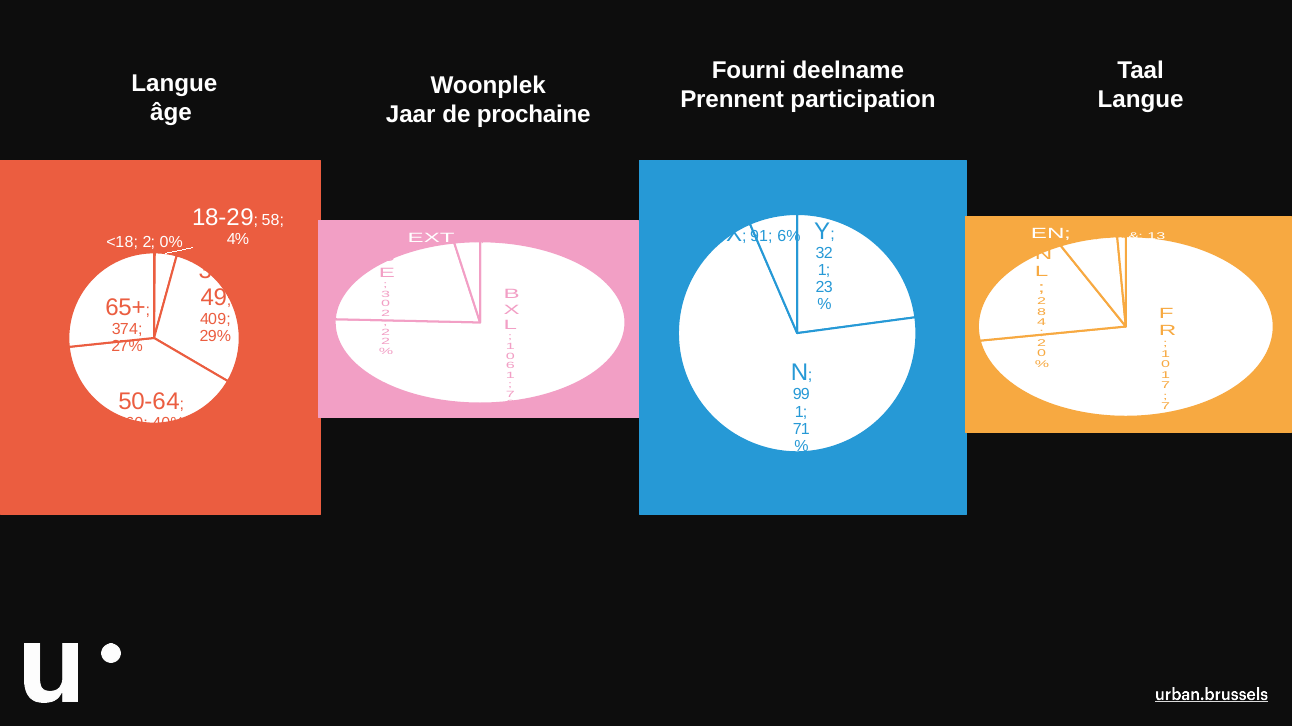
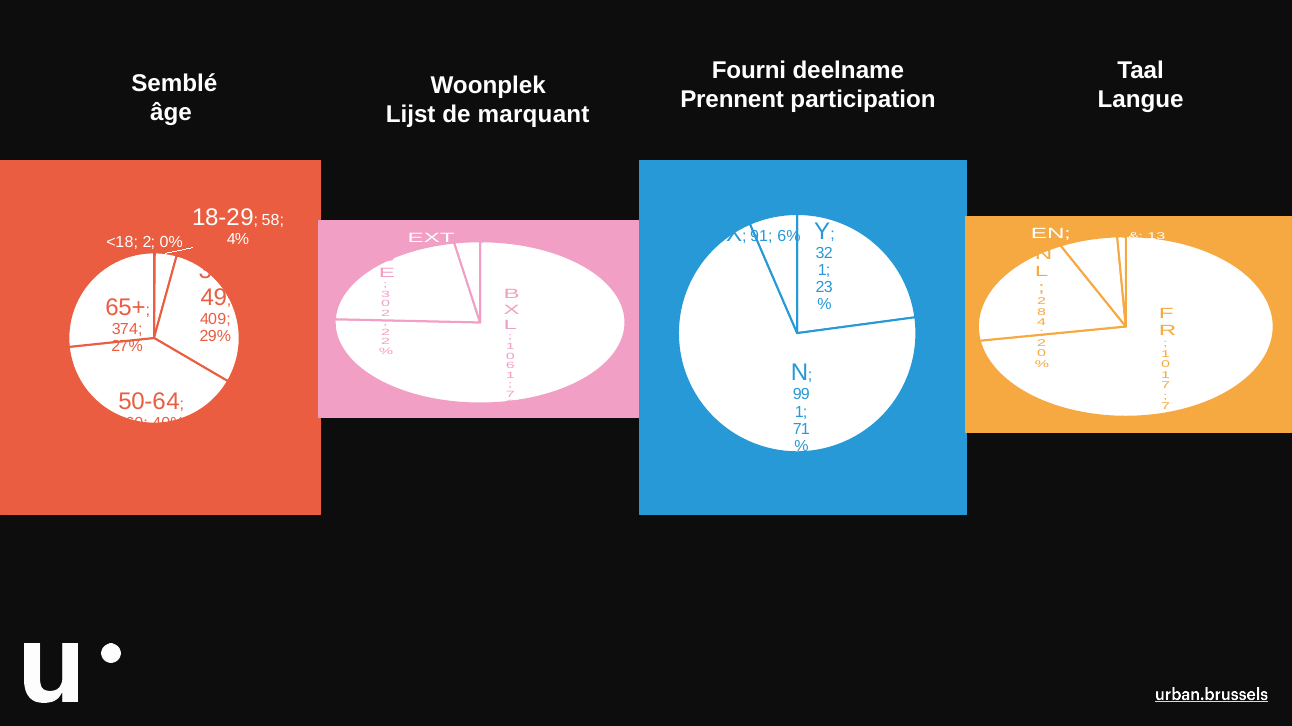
Langue: Langue -> Semblé (174, 84)
Jaar: Jaar -> Lijst (411, 114)
prochaine: prochaine -> marquant (534, 114)
